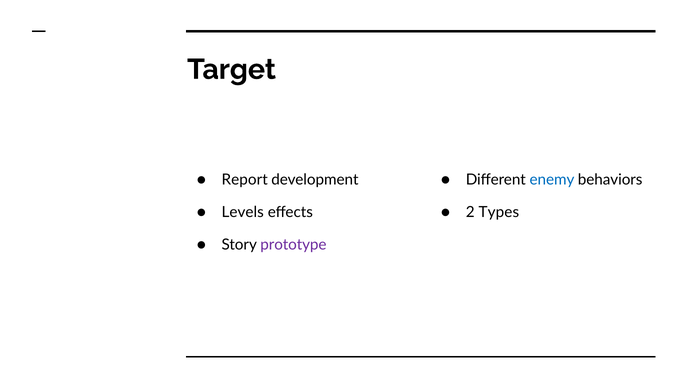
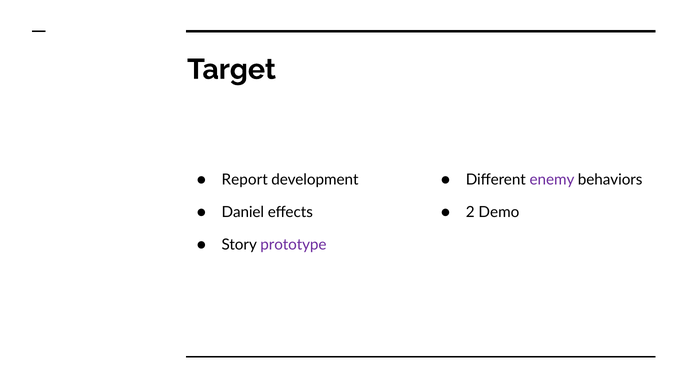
enemy colour: blue -> purple (552, 180)
Levels: Levels -> Daniel (243, 212)
Types: Types -> Demo (499, 212)
